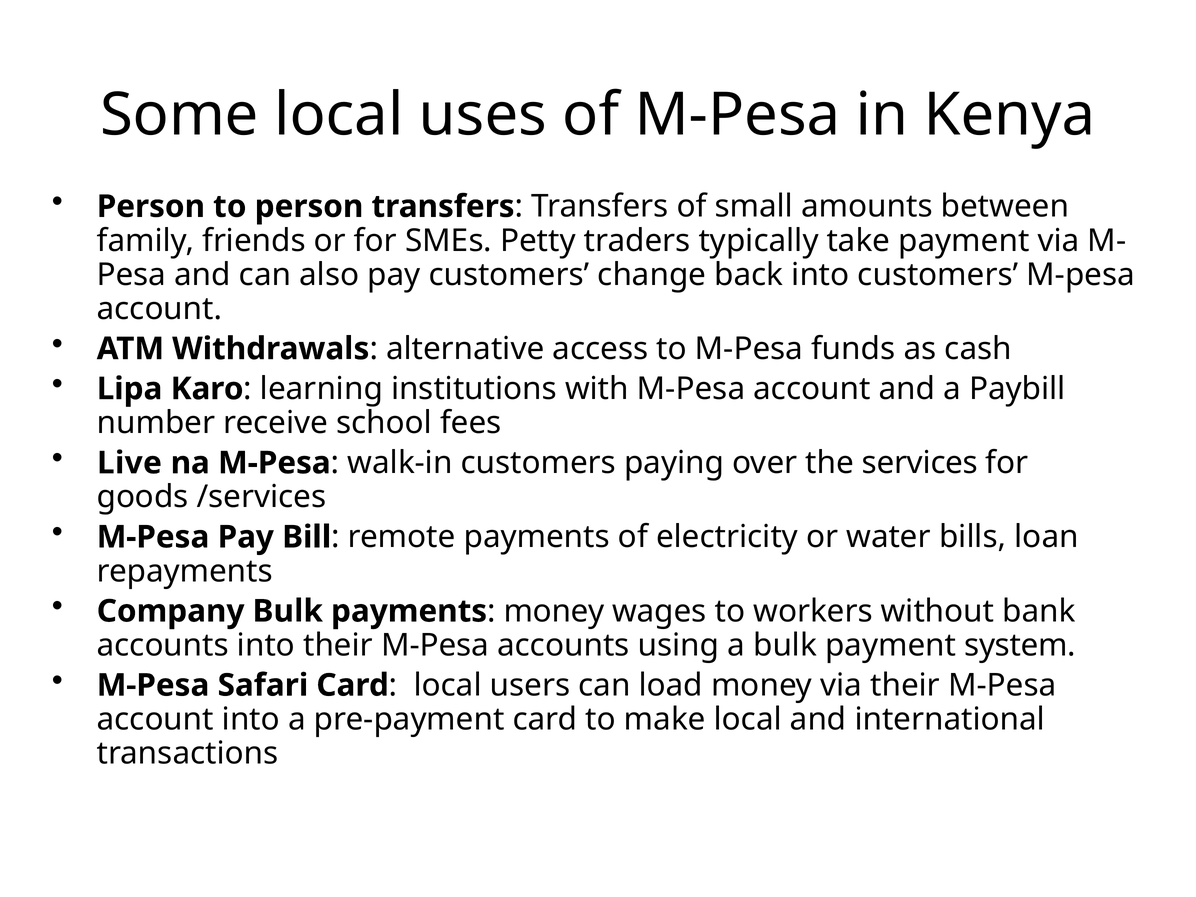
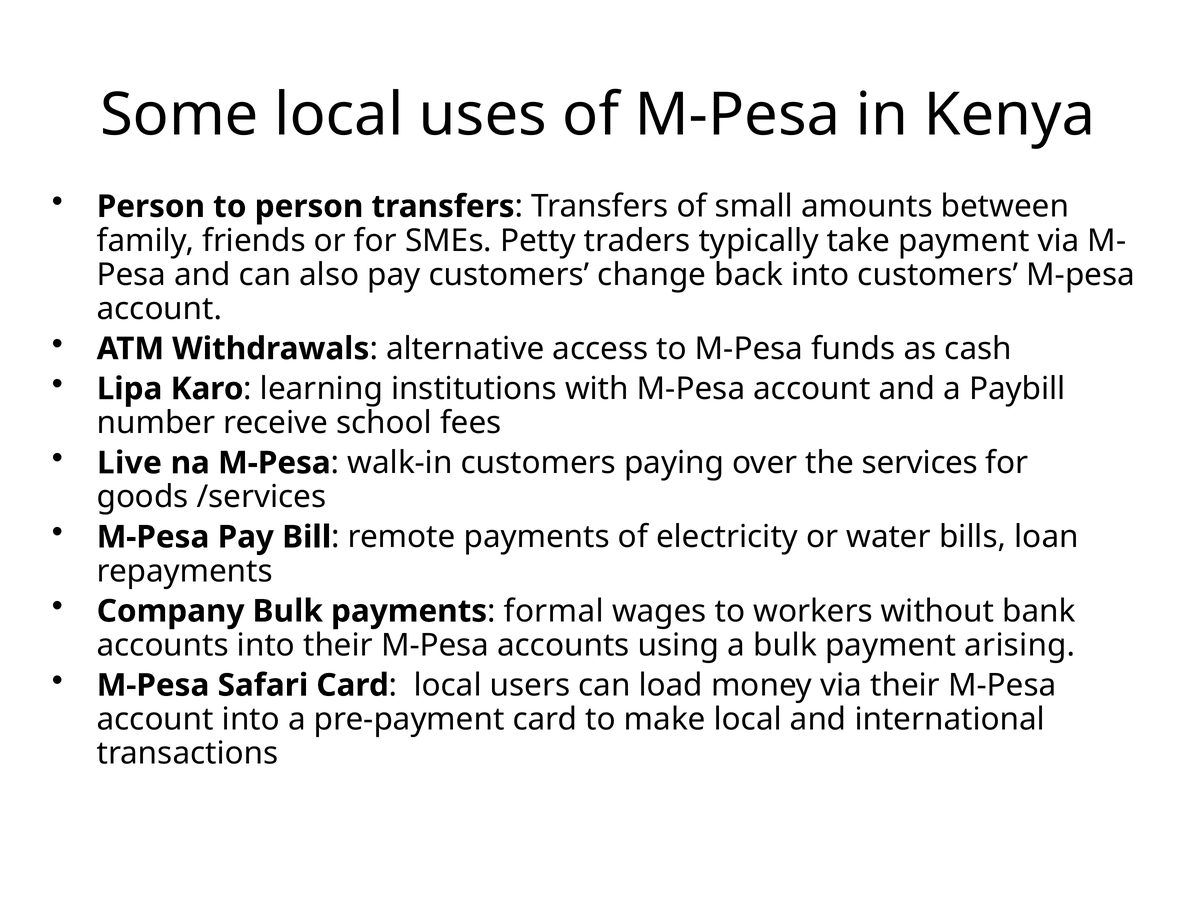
money: money -> formal (554, 611)
system: system -> arising (1020, 645)
